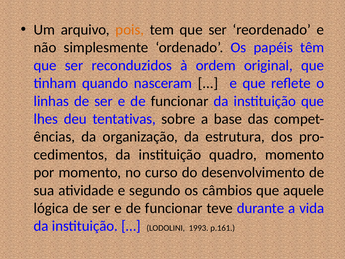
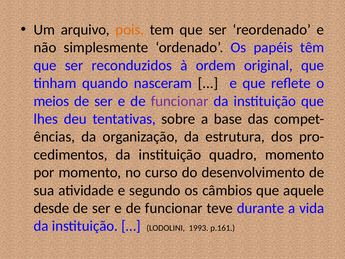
linhas: linhas -> meios (51, 101)
funcionar colour: black -> purple (180, 101)
lógica: lógica -> desde (51, 208)
